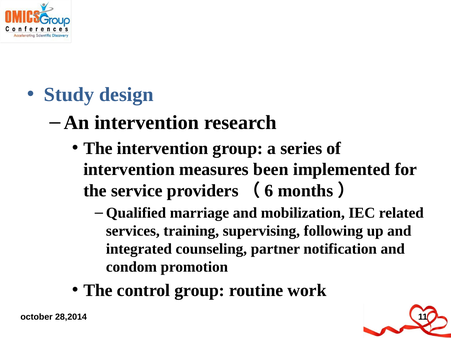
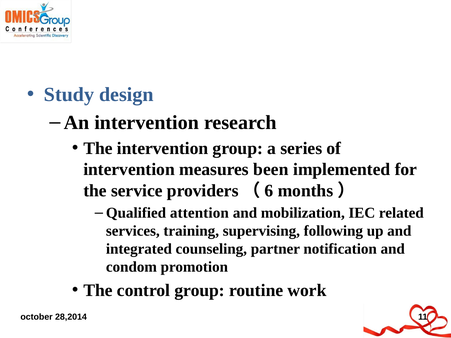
marriage: marriage -> attention (199, 213)
